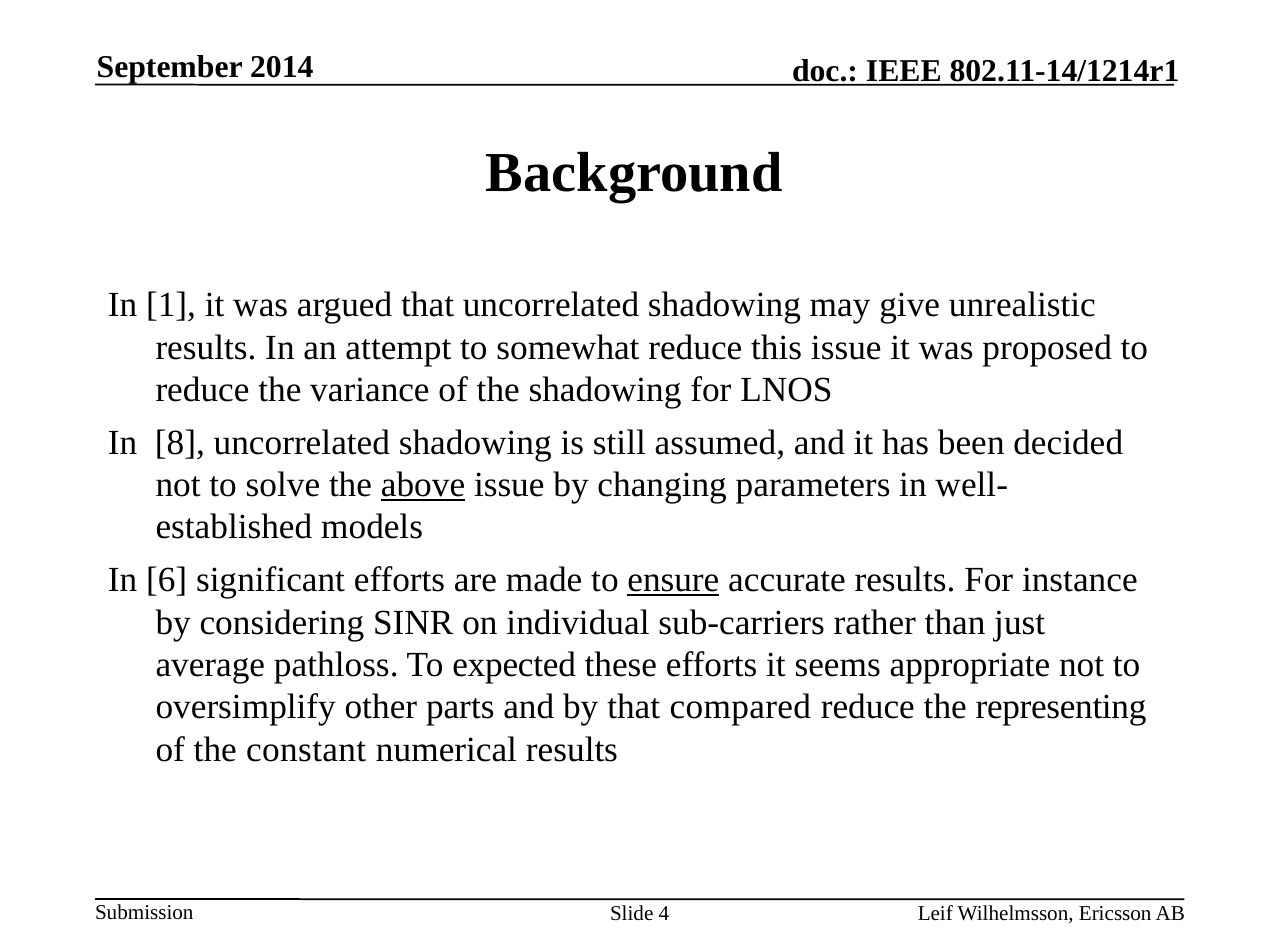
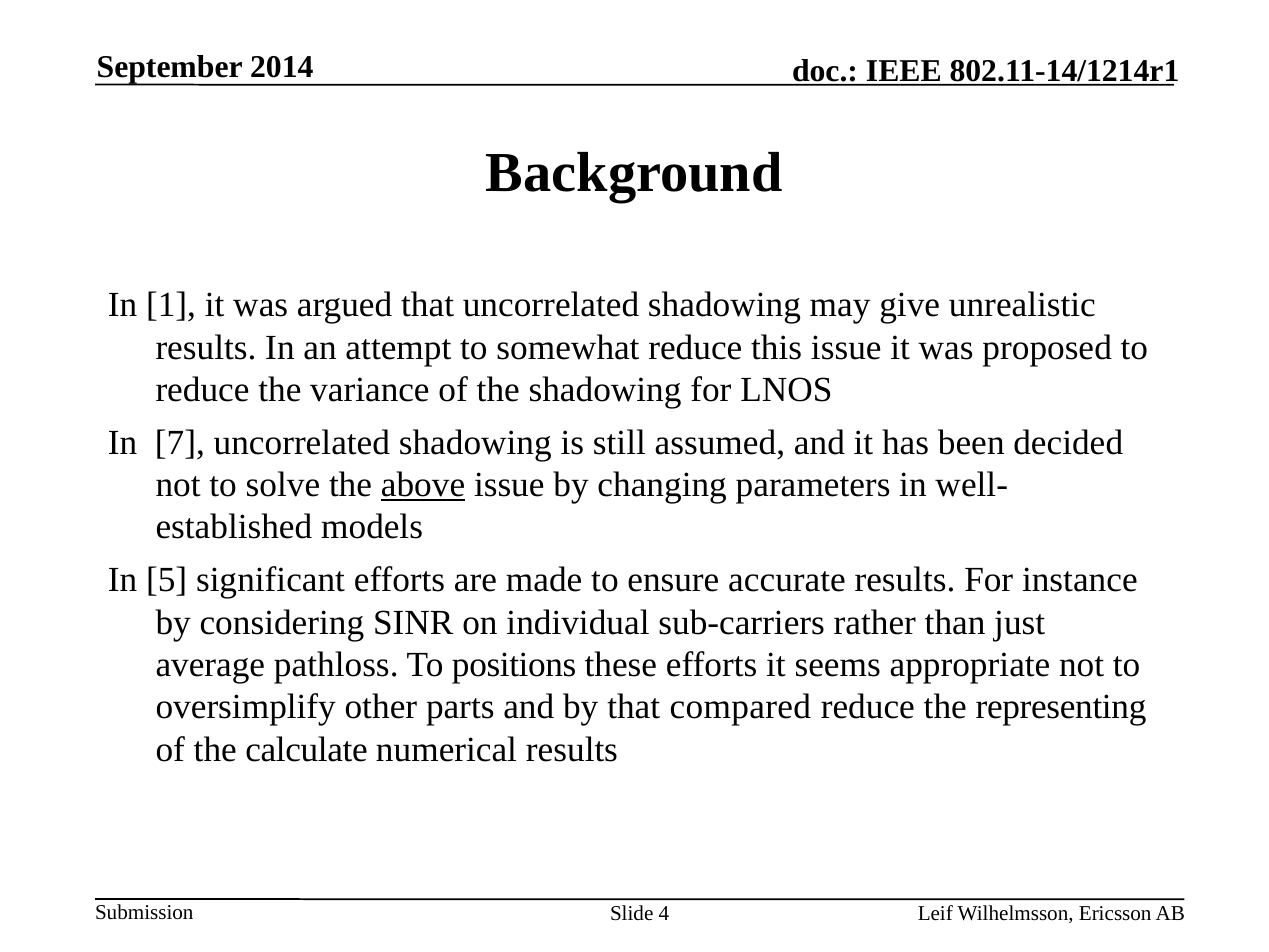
8: 8 -> 7 (180, 443)
6: 6 -> 5 (167, 580)
ensure underline: present -> none (673, 580)
expected: expected -> positions (514, 665)
constant: constant -> calculate (307, 749)
